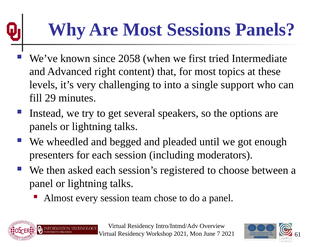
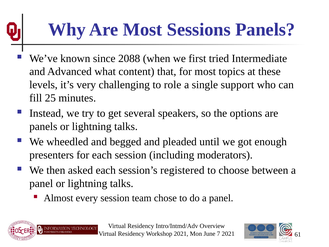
2058: 2058 -> 2088 (129, 58)
right: right -> what (105, 72)
into: into -> role (173, 85)
29: 29 -> 25 (50, 98)
